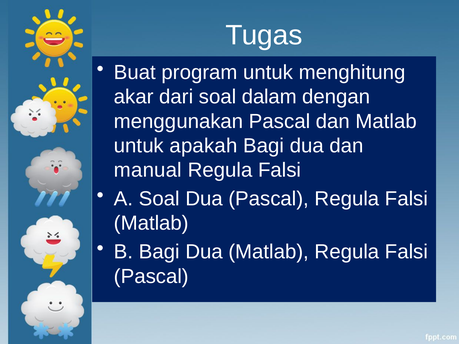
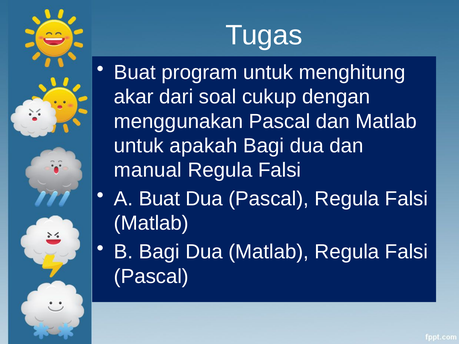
dalam: dalam -> cukup (269, 97)
A Soal: Soal -> Buat (159, 199)
